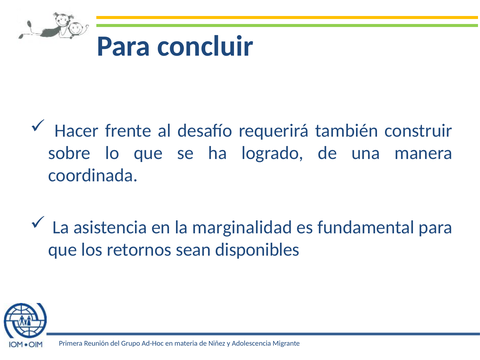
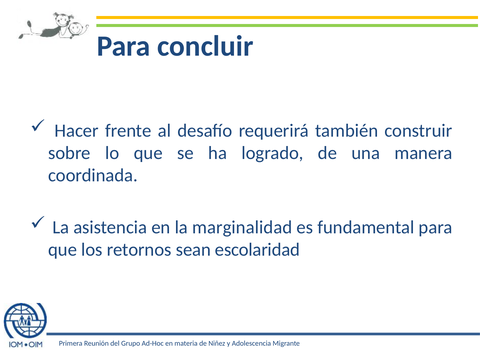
disponibles: disponibles -> escolaridad (257, 250)
